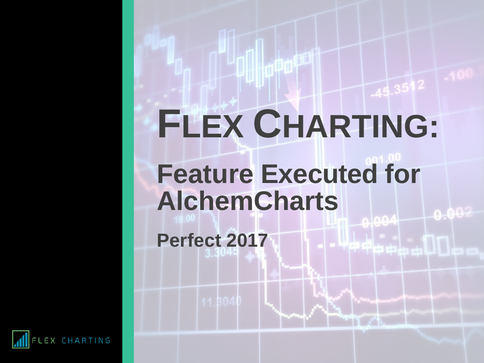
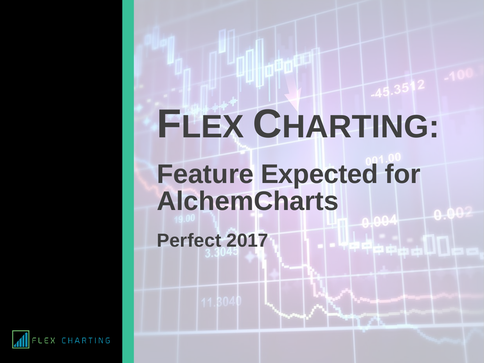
Executed: Executed -> Expected (319, 174)
